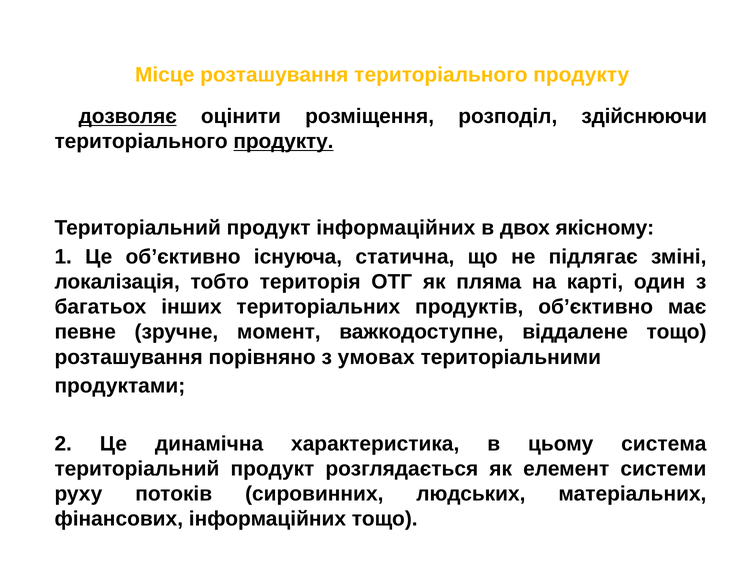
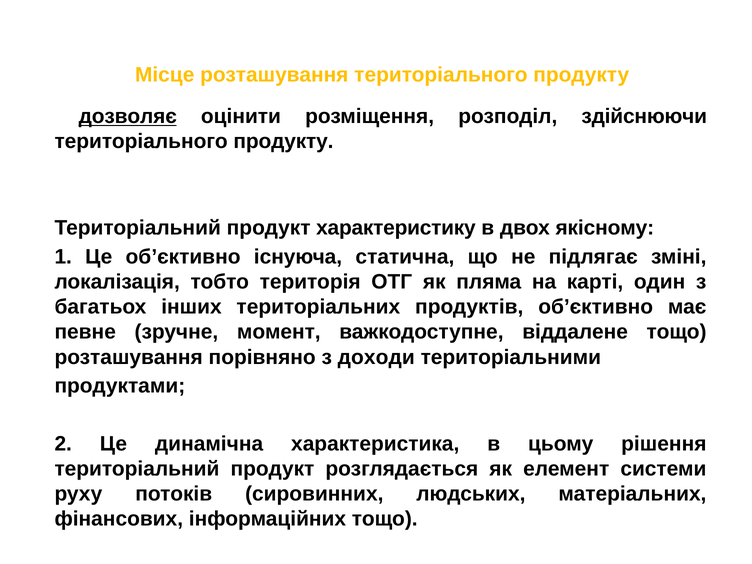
продукту underline: present -> none (283, 141)
продукт інформаційних: інформаційних -> характеристику (396, 228)
умовах: умовах -> доходи (376, 357)
система: система -> рішення (664, 444)
